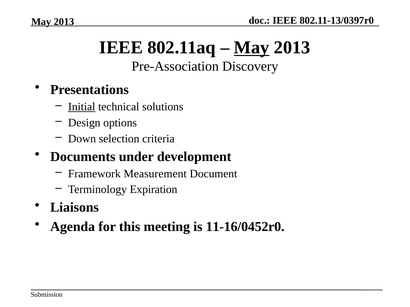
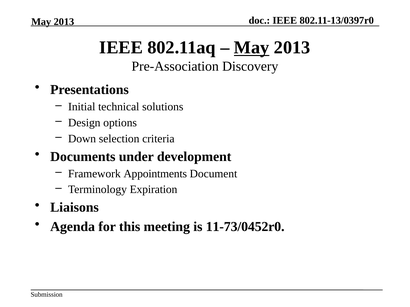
Initial underline: present -> none (82, 107)
Measurement: Measurement -> Appointments (155, 174)
11-16/0452r0: 11-16/0452r0 -> 11-73/0452r0 (245, 227)
